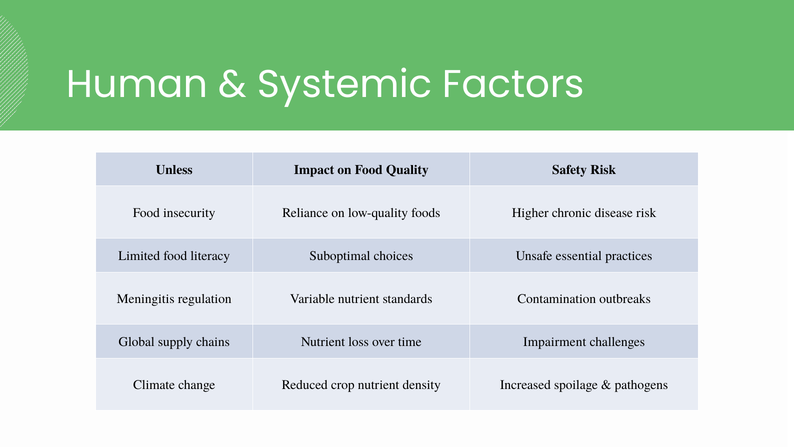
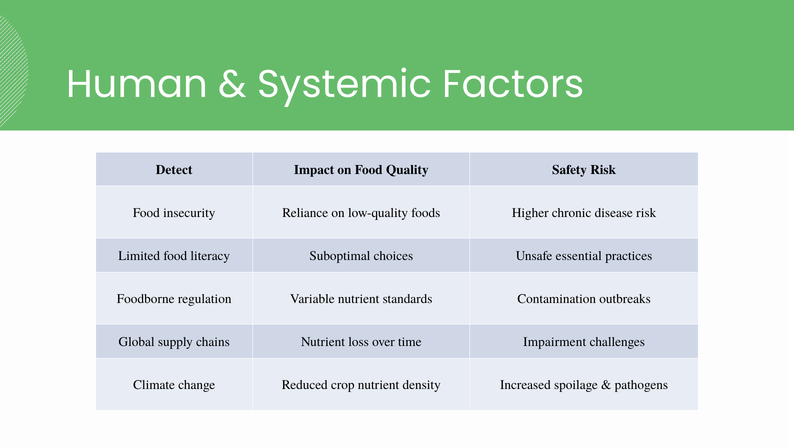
Unless: Unless -> Detect (174, 170)
Meningitis: Meningitis -> Foodborne (146, 299)
